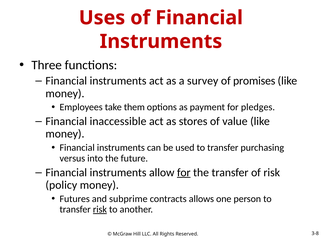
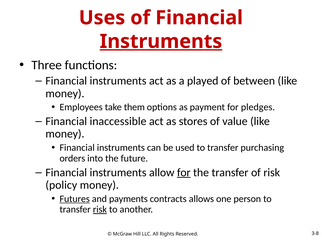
Instruments underline: none -> present (161, 41)
survey: survey -> played (203, 81)
promises: promises -> between (254, 81)
versus: versus -> orders (72, 158)
Futures underline: none -> present (75, 198)
subprime: subprime -> payments (128, 198)
